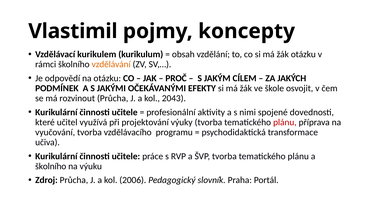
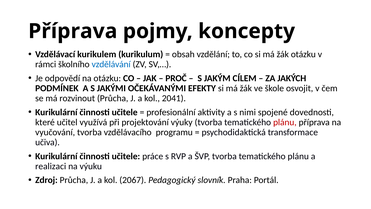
Vlastimil: Vlastimil -> Příprava (73, 31)
vzdělávání colour: orange -> blue (111, 64)
2043: 2043 -> 2041 (174, 98)
školního: školního -> realizaci (51, 166)
2006: 2006 -> 2067 (133, 180)
